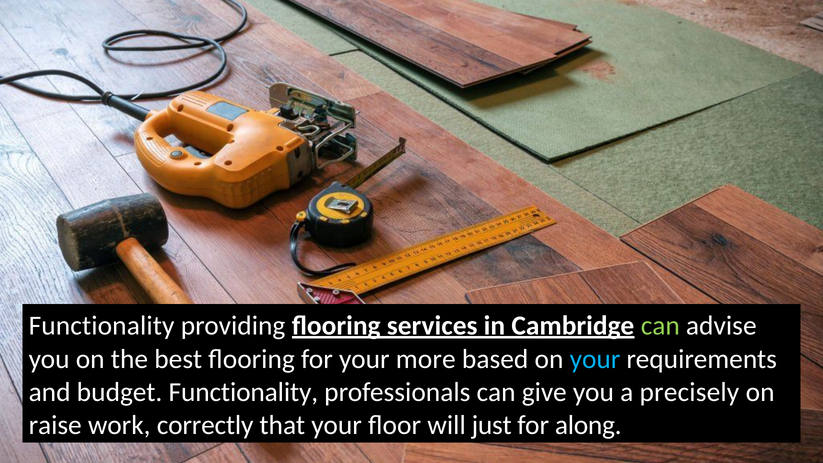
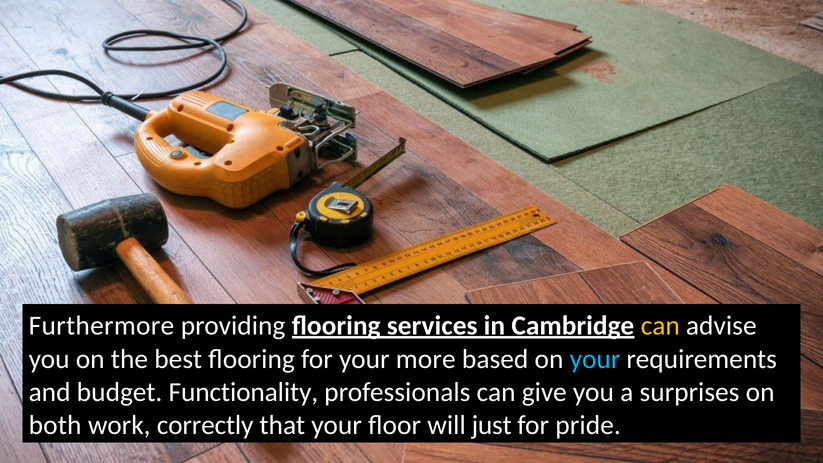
Functionality: Functionality -> Furthermore (101, 325)
can colour: light green -> yellow (660, 325)
precisely: precisely -> surprises (689, 392)
raise: raise -> both (55, 425)
along: along -> pride (588, 425)
